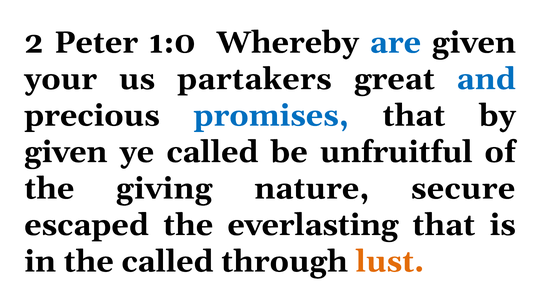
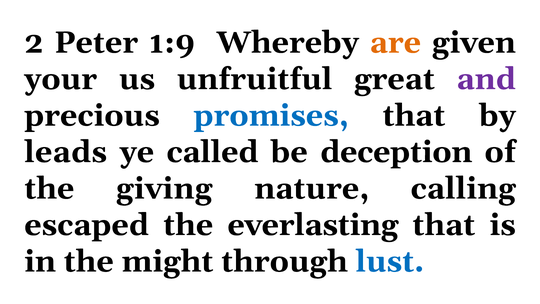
1:0: 1:0 -> 1:9 (172, 43)
are colour: blue -> orange (395, 43)
partakers: partakers -> unfruitful (255, 79)
and colour: blue -> purple (486, 79)
given: given -> leads (66, 152)
unfruitful: unfruitful -> deception (396, 152)
secure: secure -> calling (463, 188)
the called: called -> might (167, 261)
lust colour: orange -> blue (390, 261)
